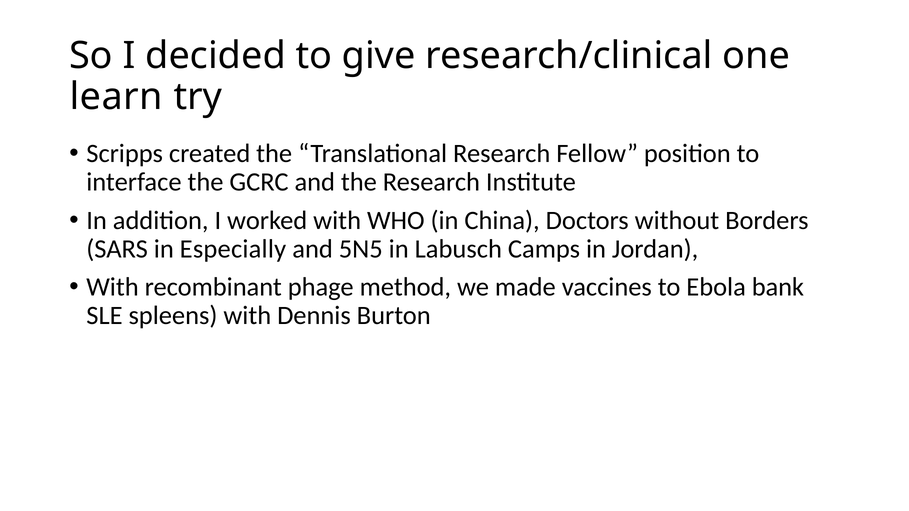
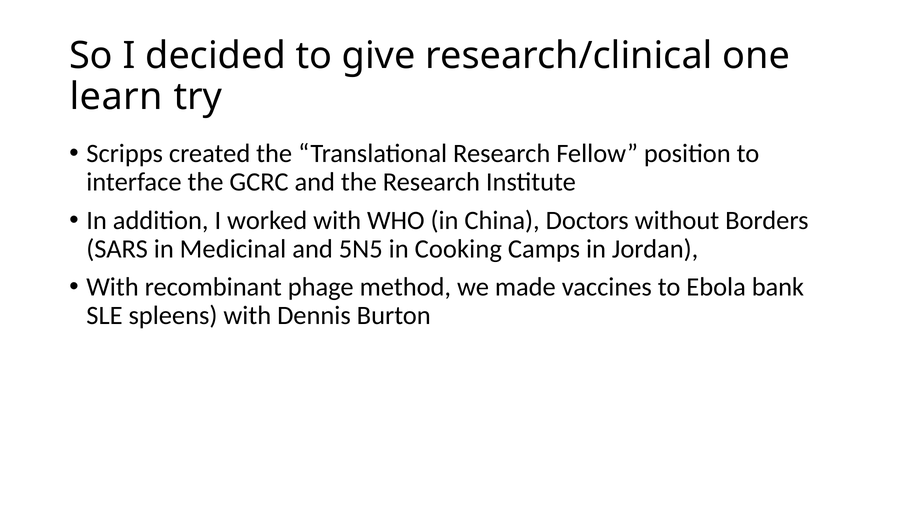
Especially: Especially -> Medicinal (233, 249)
Labusch: Labusch -> Cooking (458, 249)
